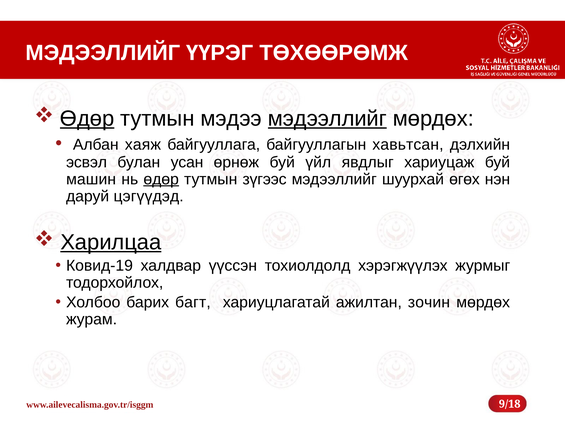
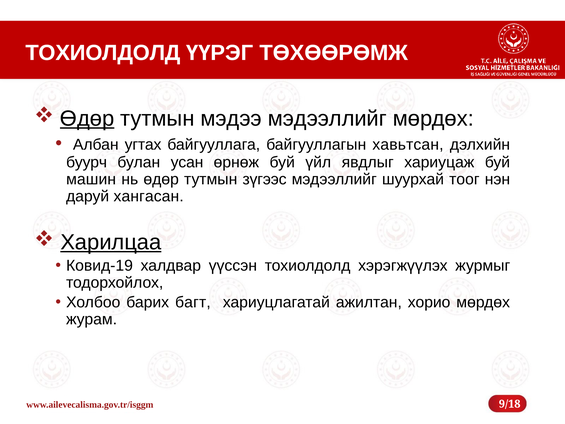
МЭДЭЭЛЛИЙГ: МЭДЭЭЛЛИЙГ -> ТОХИОЛДОЛД (103, 53)
мэдээллийг underline: present -> none (327, 118)
хаяж: хаяж -> угтах (143, 145)
эсвэл: эсвэл -> буурч (87, 162)
өдөр underline: present -> none (161, 179)
өгөх: өгөх -> тоог (464, 179)
цэгүүдэд: цэгүүдэд -> хангасан (149, 196)
зочин: зочин -> хорио (429, 302)
